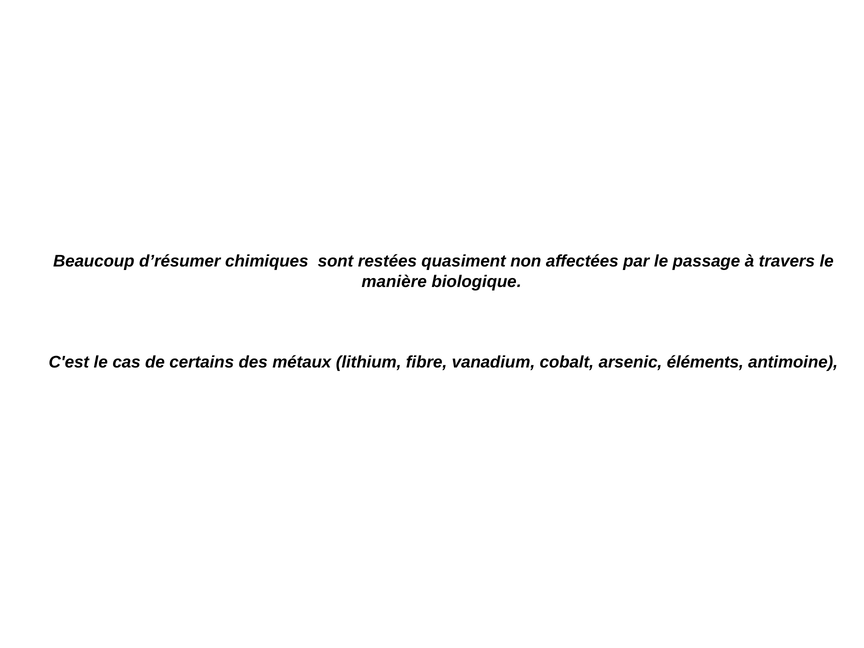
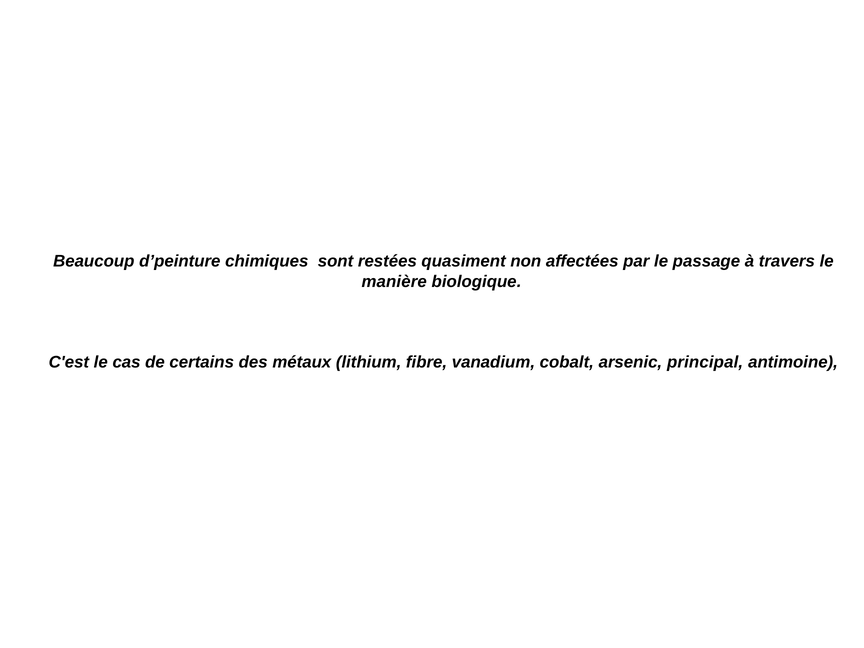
d’résumer: d’résumer -> d’peinture (180, 261)
éléments: éléments -> principal (705, 362)
